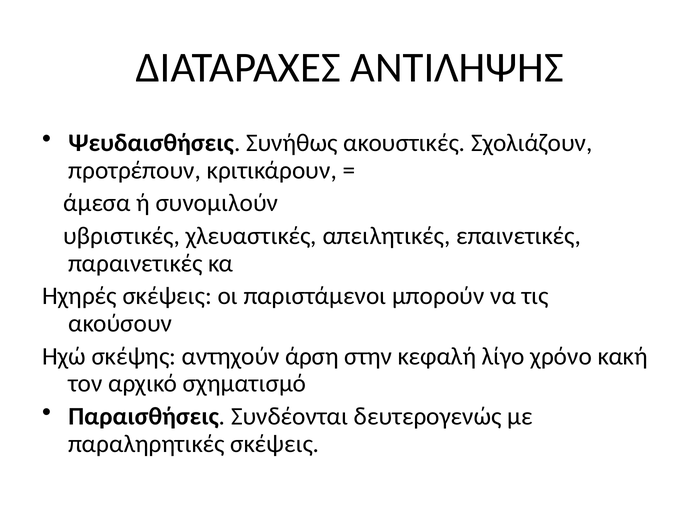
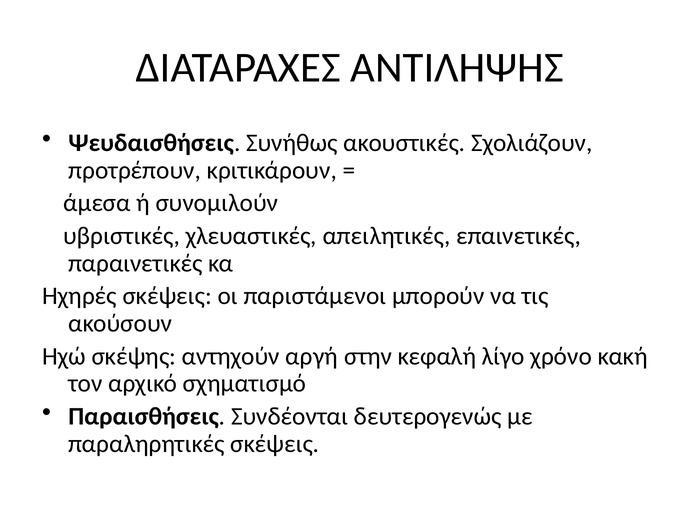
άρση: άρση -> αργή (312, 356)
